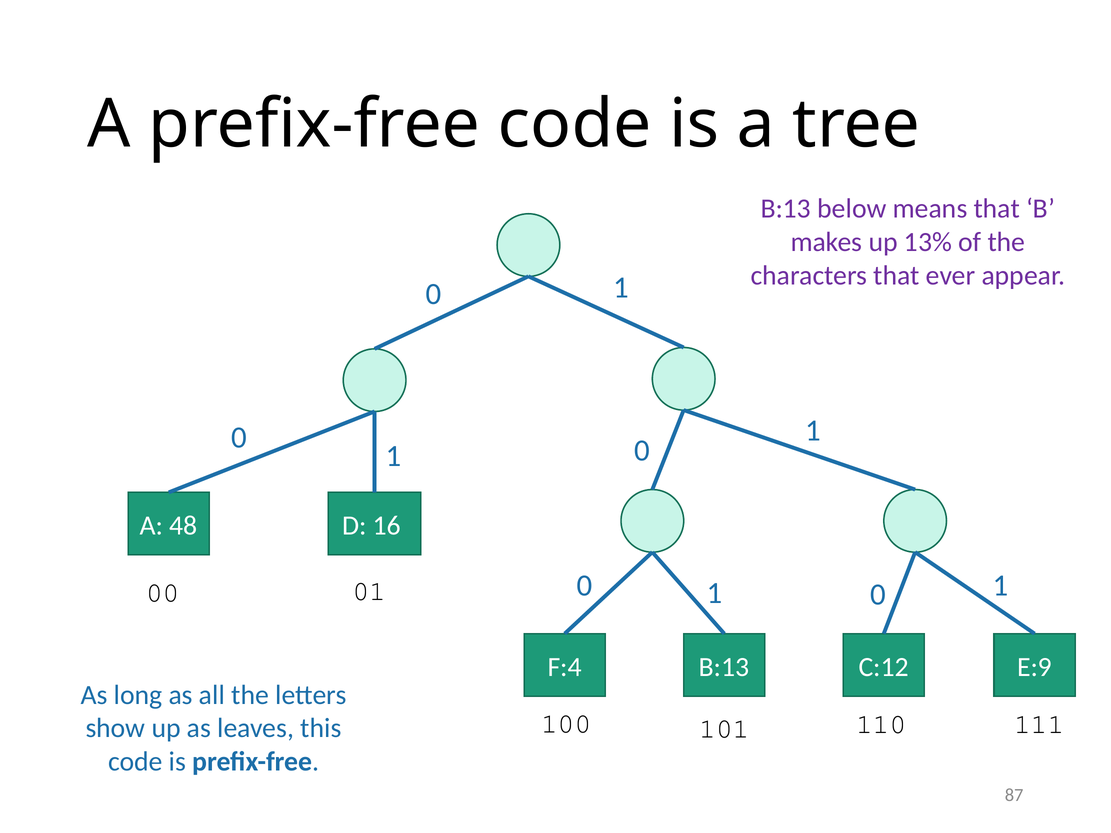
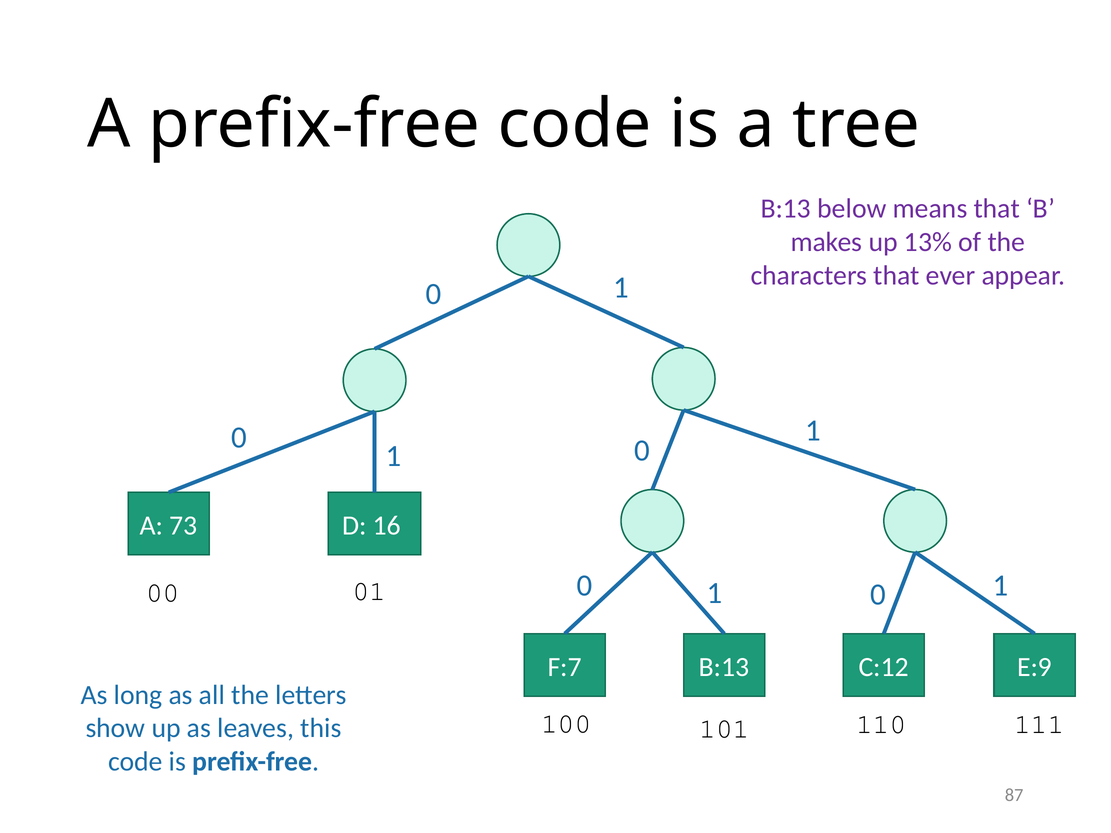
48: 48 -> 73 (183, 526)
F:4: F:4 -> F:7 (565, 667)
